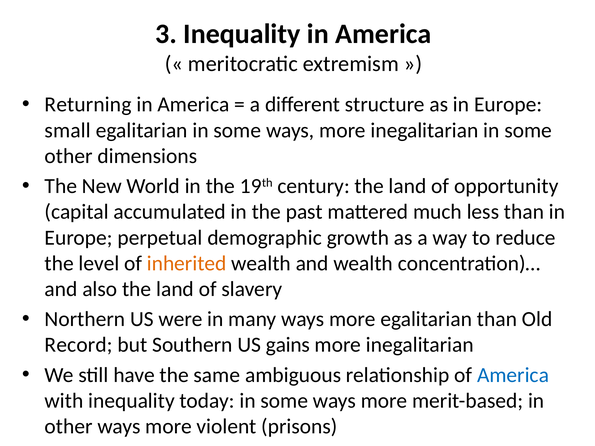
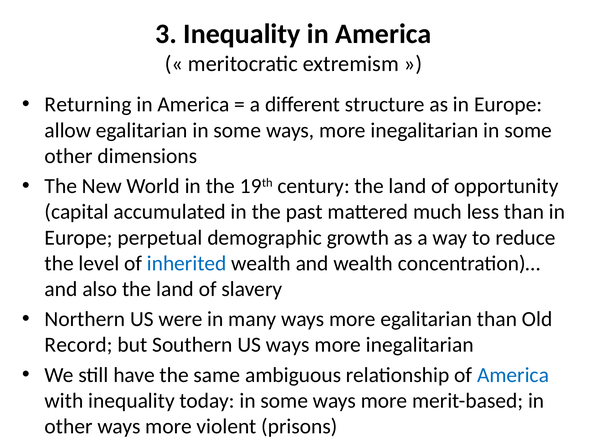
small: small -> allow (68, 130)
inherited colour: orange -> blue (187, 263)
US gains: gains -> ways (288, 345)
